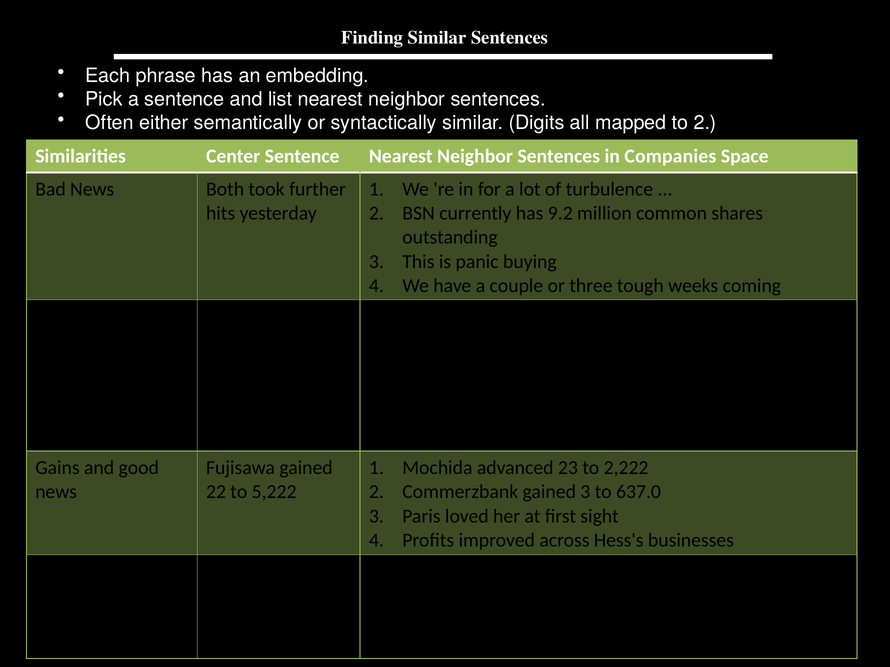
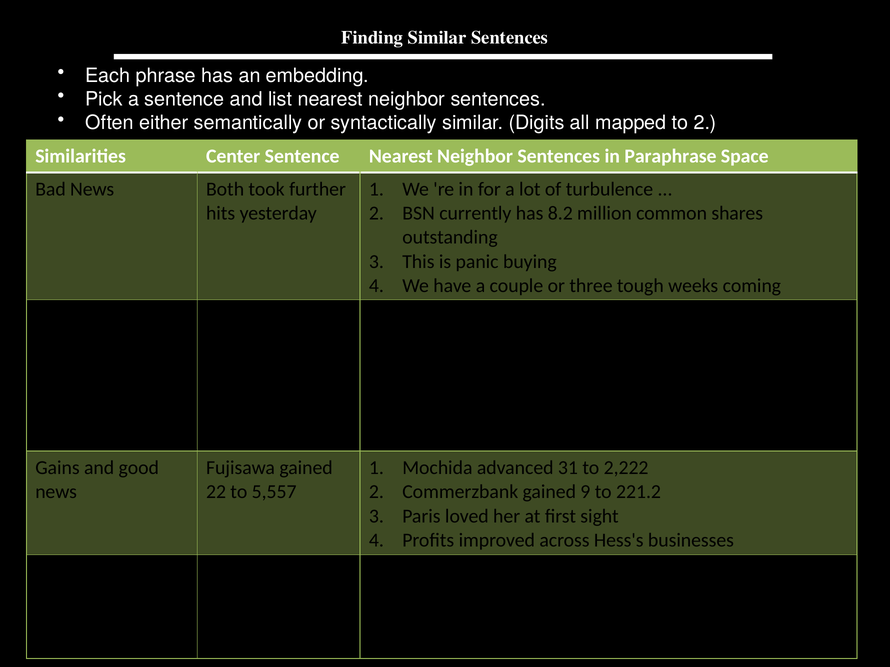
Companies: Companies -> Paraphrase (670, 157)
9.2: 9.2 -> 8.2 (560, 213)
23: 23 -> 31 (568, 468)
5,222: 5,222 -> 5,557 (274, 492)
gained 3: 3 -> 9 (585, 492)
637.0: 637.0 -> 221.2 (639, 492)
